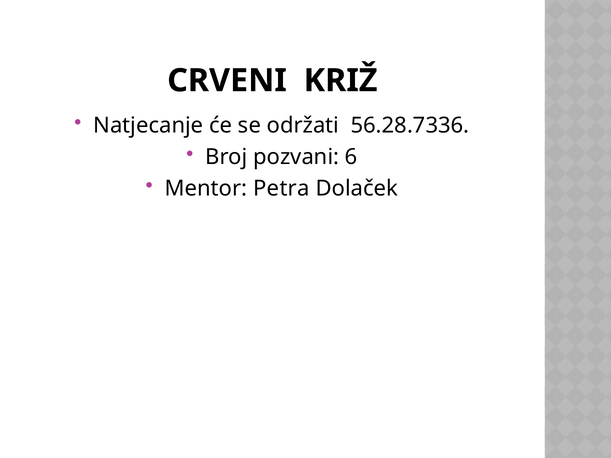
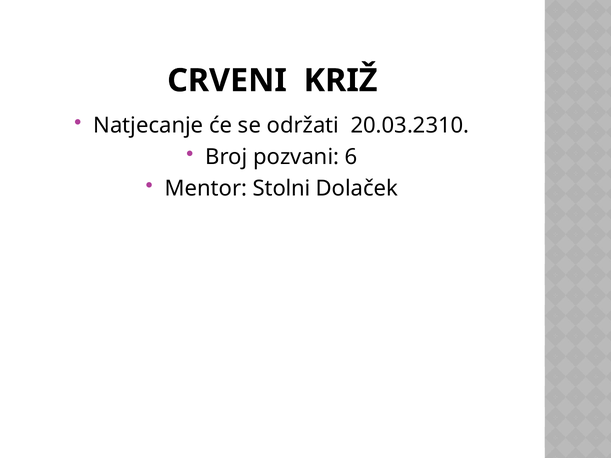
56.28.7336: 56.28.7336 -> 20.03.2310 (410, 125)
Petra: Petra -> Stolni (282, 188)
